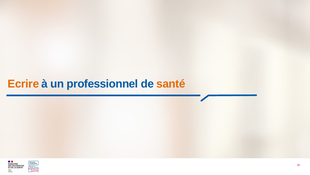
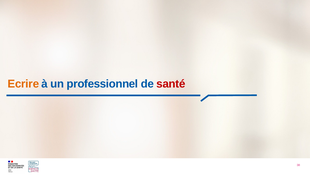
santé colour: orange -> red (171, 84)
